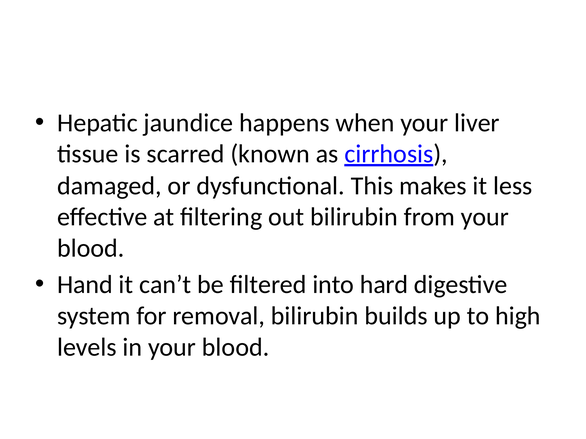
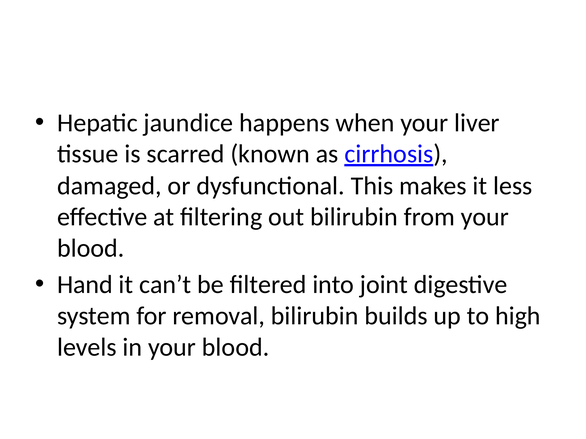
hard: hard -> joint (384, 285)
